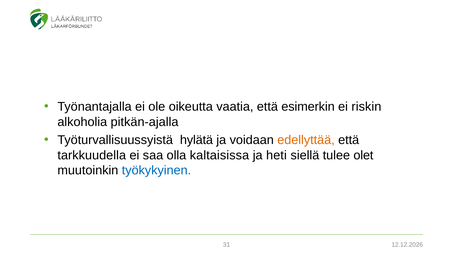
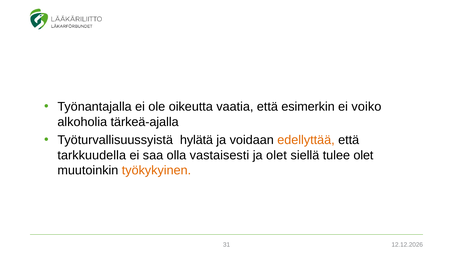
riskin: riskin -> voiko (366, 107)
pitkän-ajalla: pitkän-ajalla -> tärkeä-ajalla (145, 122)
kaltaisissa: kaltaisissa -> vastaisesti (219, 155)
ja heti: heti -> olet (276, 155)
työkykyinen colour: blue -> orange (156, 170)
